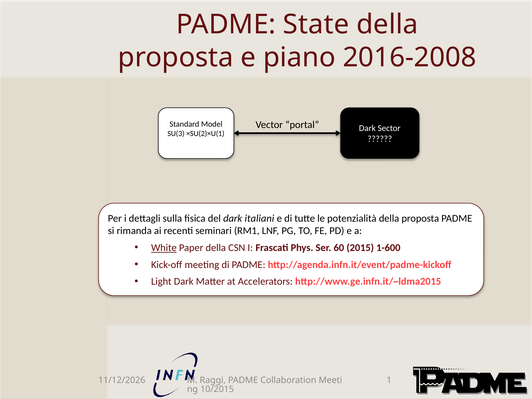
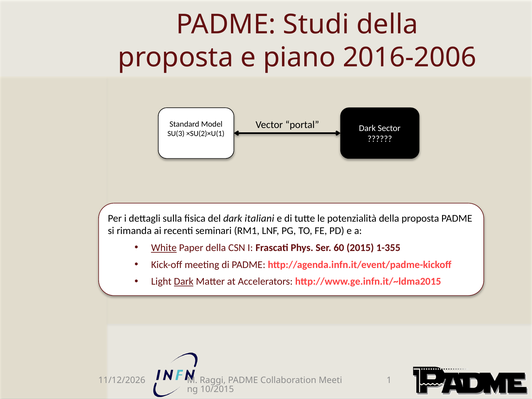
State: State -> Studi (316, 25)
2016-2008: 2016-2008 -> 2016-2006 (410, 57)
1-600: 1-600 -> 1-355 (388, 248)
Dark underline: none -> present (184, 281)
